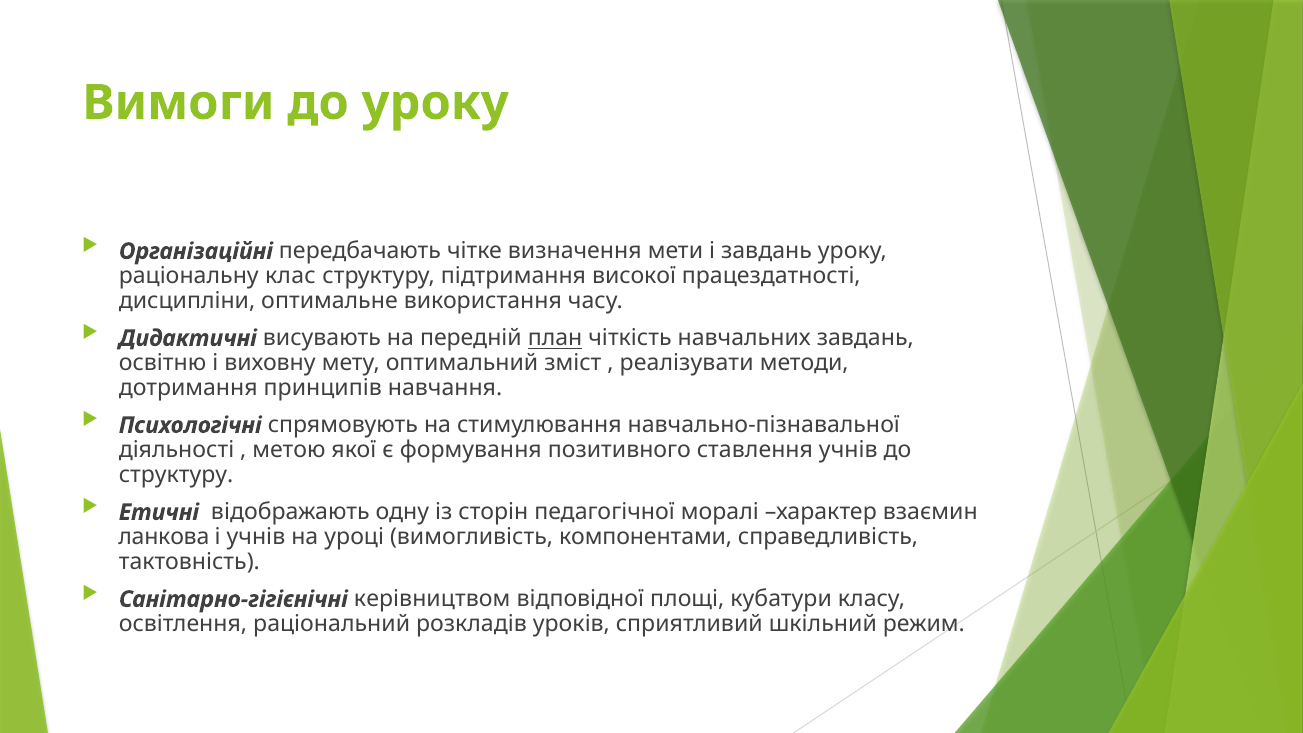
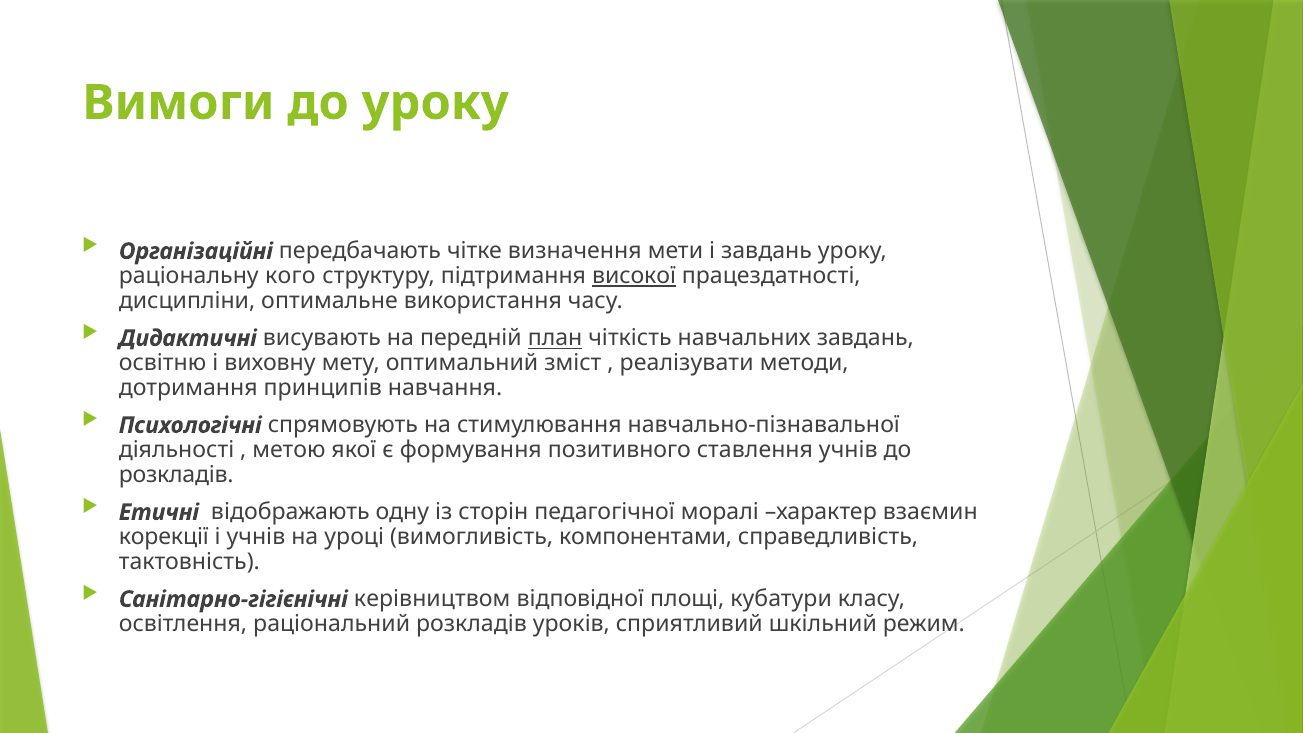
клас: клас -> кого (290, 276)
високої underline: none -> present (634, 276)
структуру: структуру -> розкладів (176, 475)
ланкова: ланкова -> корекції (164, 537)
